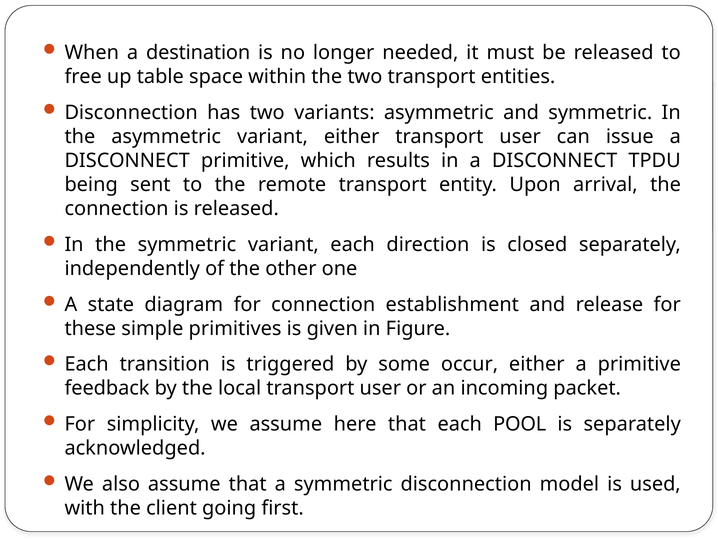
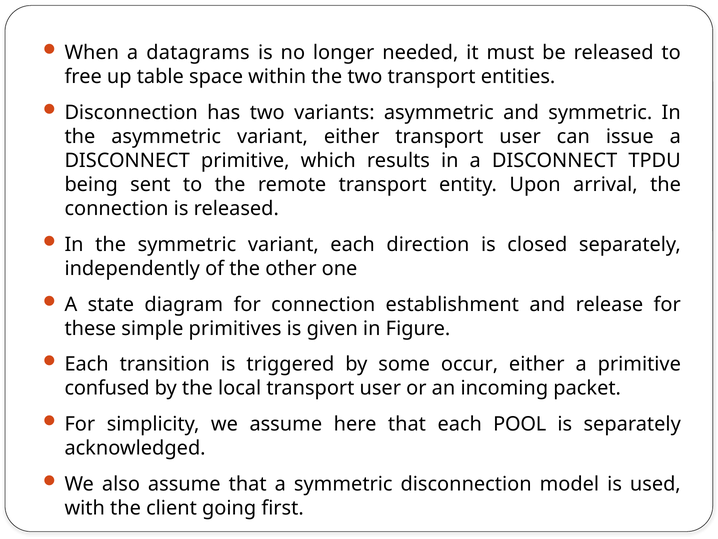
destination: destination -> datagrams (198, 53)
feedback: feedback -> confused (107, 388)
